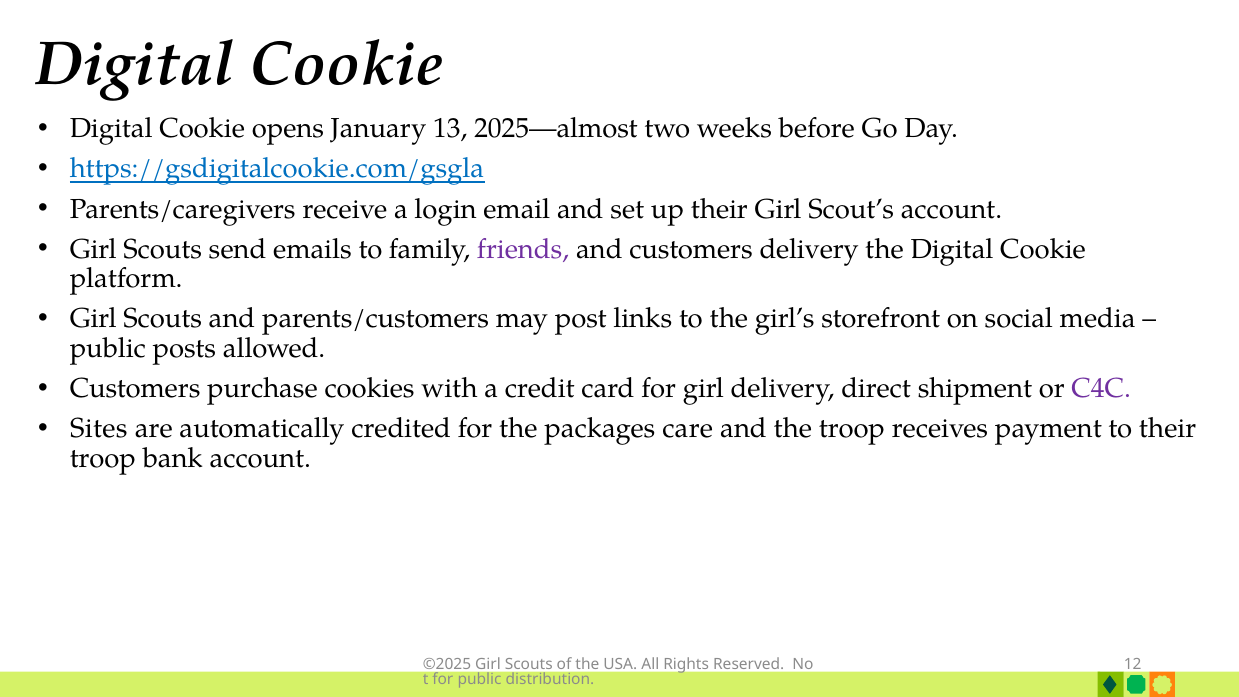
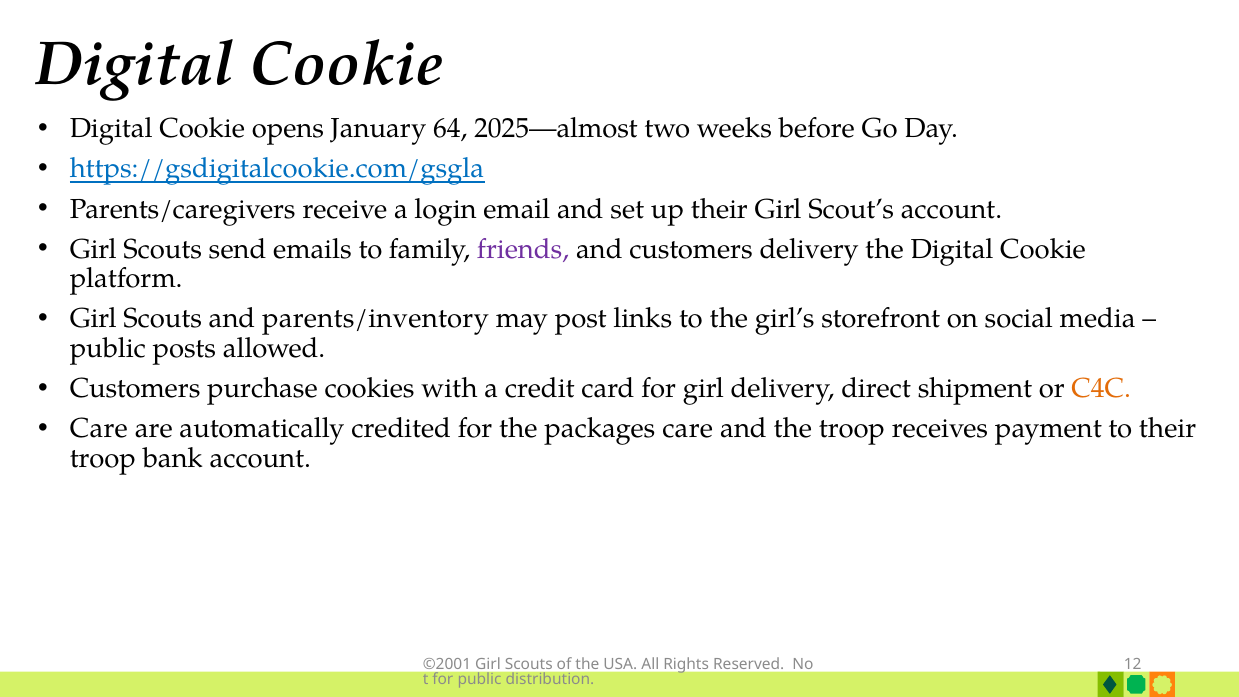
13: 13 -> 64 (450, 129)
parents/customers: parents/customers -> parents/inventory (375, 319)
C4C colour: purple -> orange (1101, 388)
Sites: Sites -> Care (99, 429)
©2025: ©2025 -> ©2001 (447, 664)
